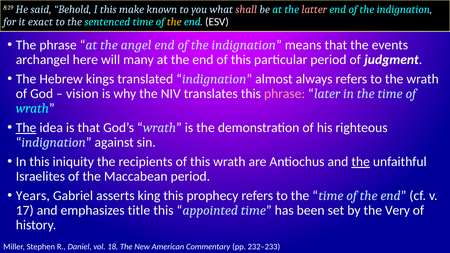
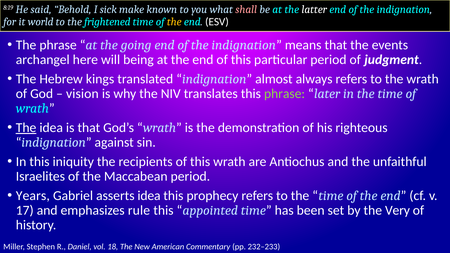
I this: this -> sick (108, 10)
latter colour: pink -> white (314, 10)
exact: exact -> world (41, 22)
sentenced: sentenced -> frightened (107, 22)
angel: angel -> going (136, 45)
many: many -> being (138, 60)
phrase colour: pink -> light green (285, 94)
the underline: present -> none (361, 162)
asserts king: king -> idea (149, 196)
title: title -> rule (139, 210)
